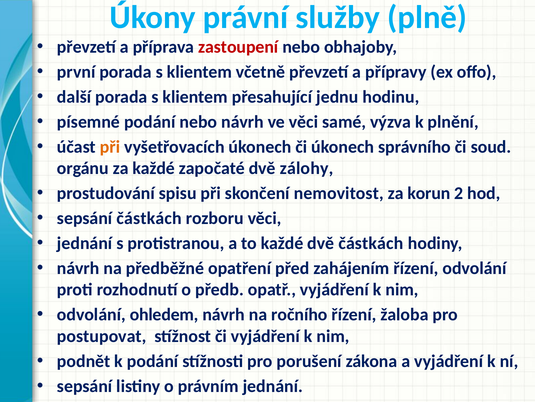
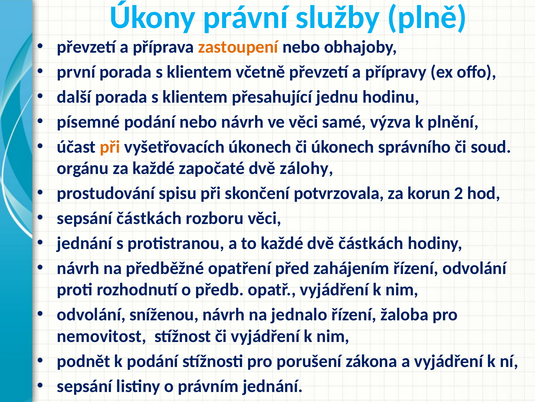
zastoupení colour: red -> orange (238, 47)
nemovitost: nemovitost -> potvrzovala (339, 193)
ohledem: ohledem -> sníženou (164, 314)
ročního: ročního -> jednalo (299, 314)
postupovat: postupovat -> nemovitost (102, 336)
